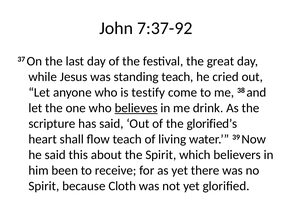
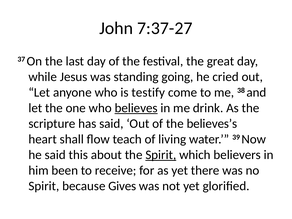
7:37-92: 7:37-92 -> 7:37-27 (165, 28)
standing teach: teach -> going (177, 77)
glorified’s: glorified’s -> believes’s (212, 124)
Spirit underline: none -> present (161, 155)
Cloth: Cloth -> Gives (122, 186)
